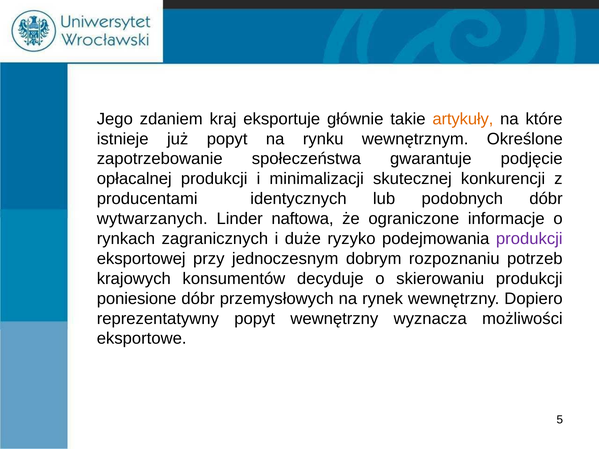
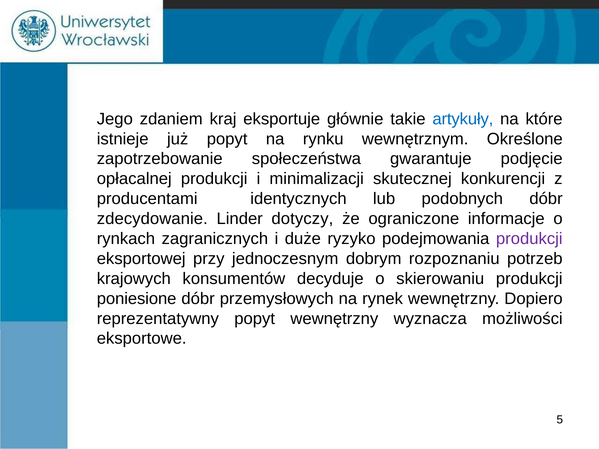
artykuły colour: orange -> blue (463, 119)
wytwarzanych: wytwarzanych -> zdecydowanie (152, 219)
naftowa: naftowa -> dotyczy (302, 219)
